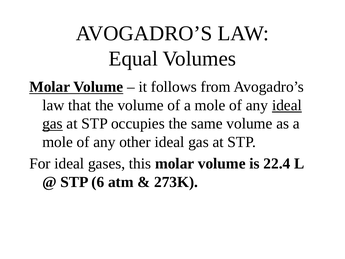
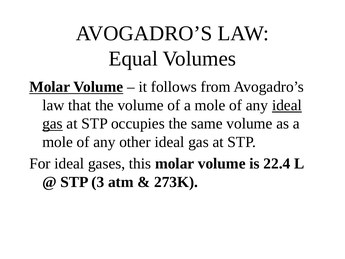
6: 6 -> 3 (98, 182)
